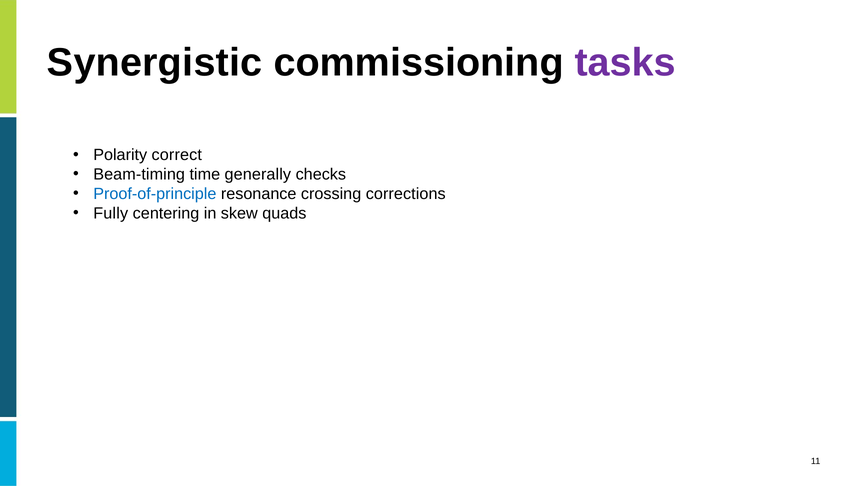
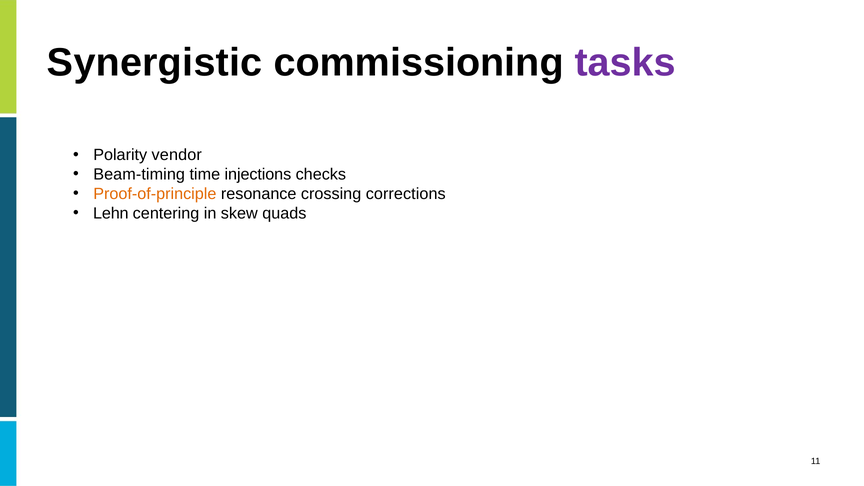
correct: correct -> vendor (177, 155)
generally: generally -> injections (258, 174)
Proof-of-principle colour: blue -> orange (155, 194)
Fully: Fully -> Lehn (111, 213)
